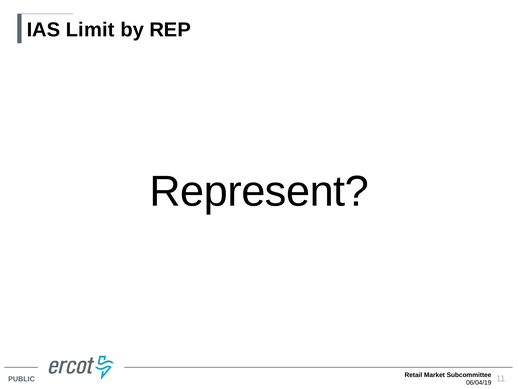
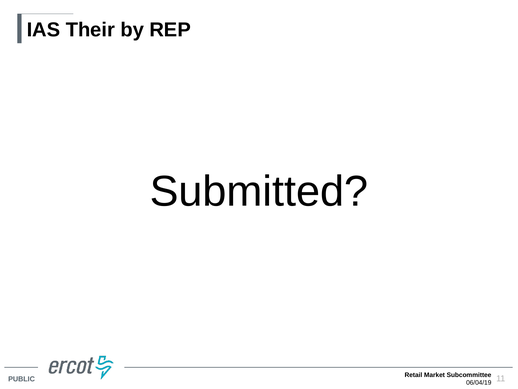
Limit: Limit -> Their (90, 30)
Represent: Represent -> Submitted (259, 191)
